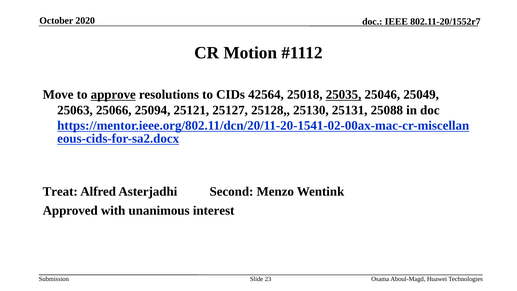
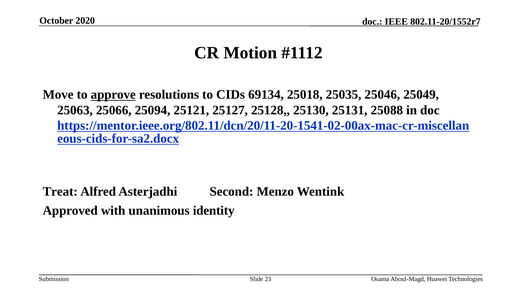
42564: 42564 -> 69134 (266, 95)
25035 underline: present -> none (344, 95)
interest: interest -> identity (214, 210)
